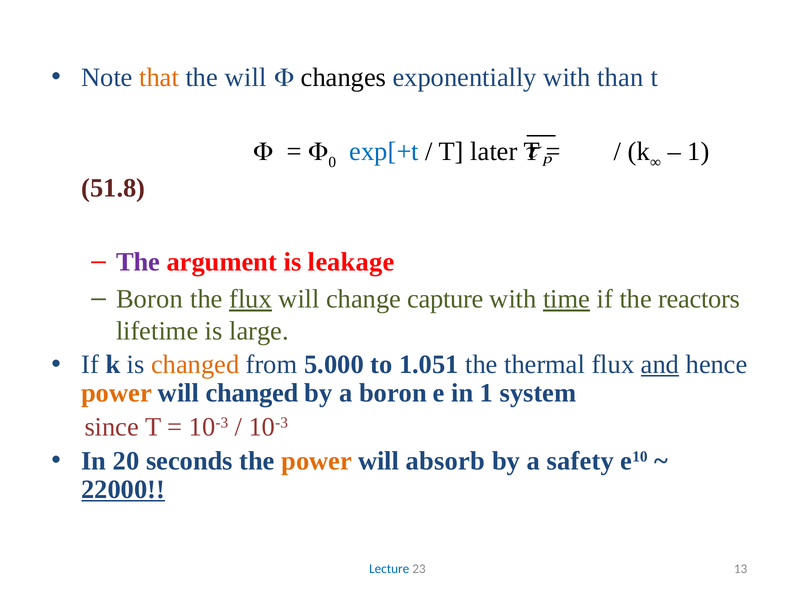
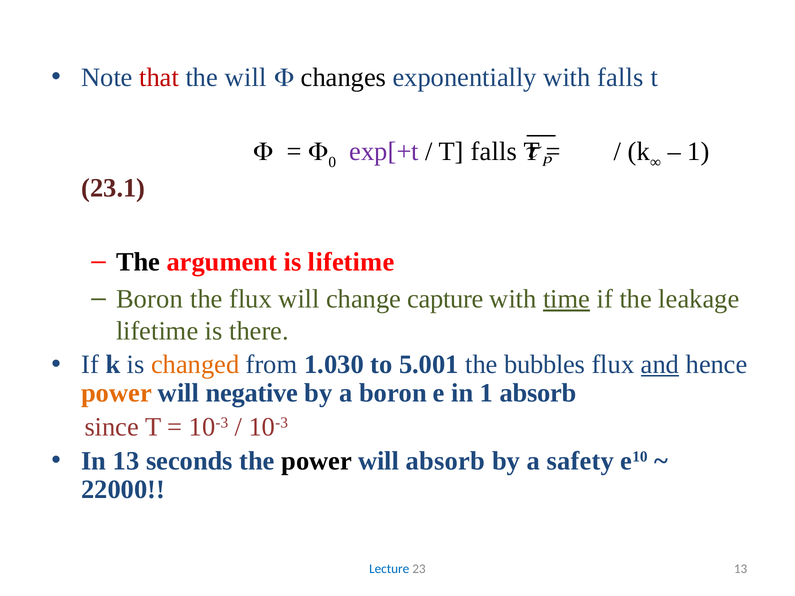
that colour: orange -> red (159, 78)
with than: than -> falls (620, 78)
exp[+t colour: blue -> purple (384, 152)
T later: later -> falls (494, 152)
51.8: 51.8 -> 23.1 (113, 188)
The colour: purple -> black (138, 262)
is leakage: leakage -> lifetime (351, 262)
flux underline: present -> none (251, 299)
reactors: reactors -> leakage (699, 299)
large: large -> there (259, 331)
5.000: 5.000 -> 1.030 (334, 365)
1.051: 1.051 -> 5.001 (429, 365)
thermal: thermal -> bubbles (545, 365)
will changed: changed -> negative (252, 393)
1 system: system -> absorb (538, 393)
In 20: 20 -> 13 (126, 461)
power colour: orange -> black (317, 461)
22000 underline: present -> none (123, 490)
